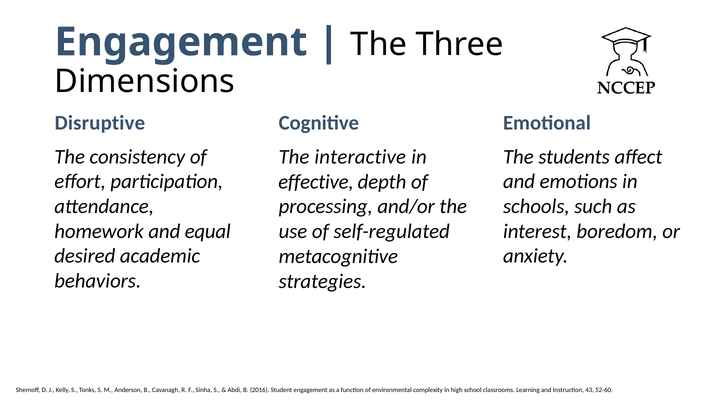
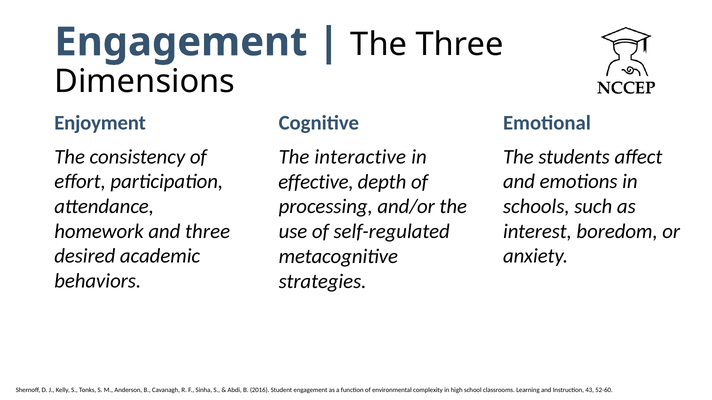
Disruptive: Disruptive -> Enjoyment (100, 123)
and equal: equal -> three (208, 232)
